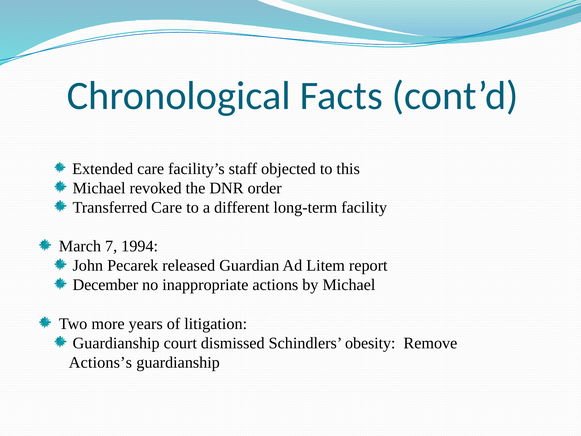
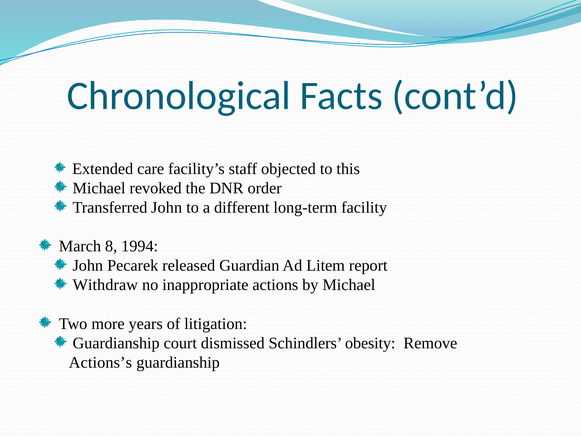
Transferred Care: Care -> John (167, 207)
7: 7 -> 8 (111, 246)
December: December -> Withdraw (105, 285)
